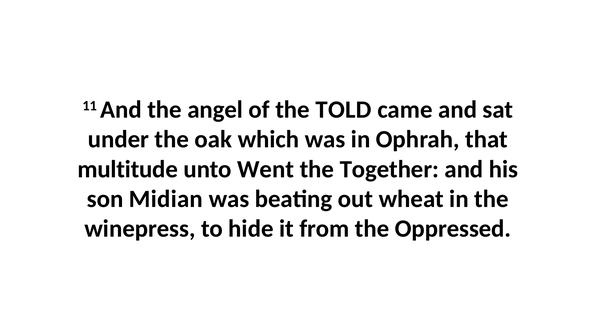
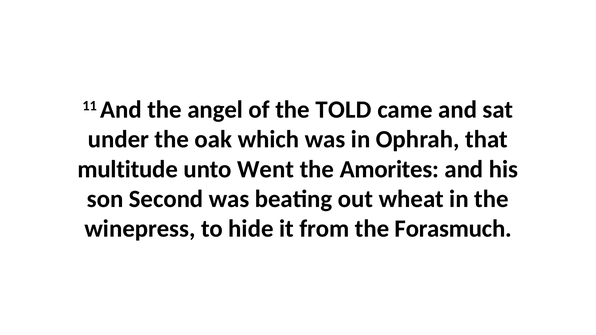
Together: Together -> Amorites (389, 169)
Midian: Midian -> Second (166, 199)
Oppressed: Oppressed -> Forasmuch (453, 229)
